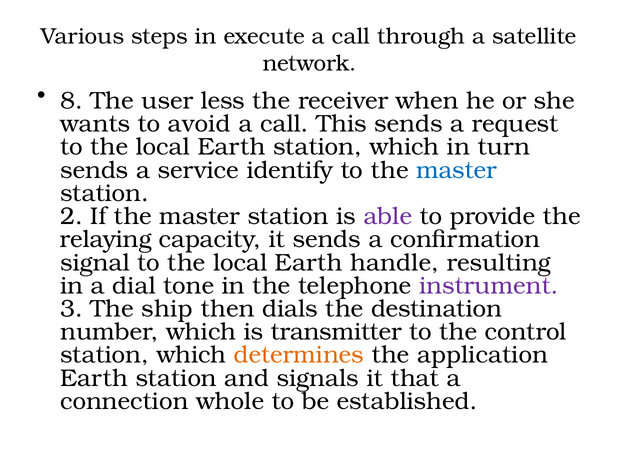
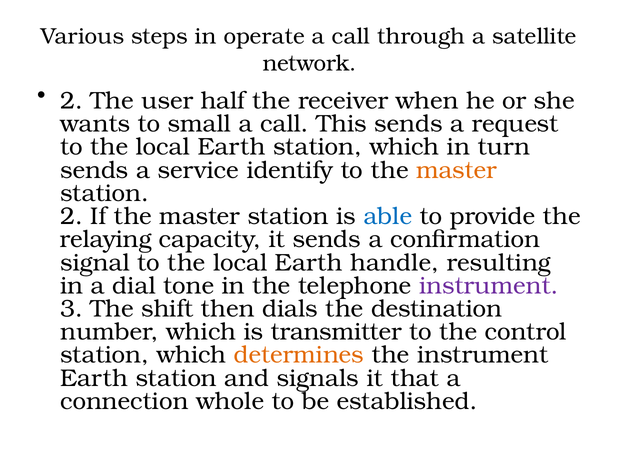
execute: execute -> operate (264, 37)
8: 8 -> 2 (72, 101)
less: less -> half (223, 101)
avoid: avoid -> small (199, 124)
master colour: blue -> orange (456, 170)
able colour: purple -> blue (388, 216)
ship: ship -> shift (167, 308)
the application: application -> instrument (483, 355)
